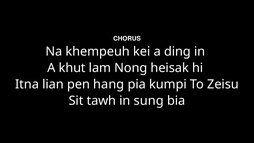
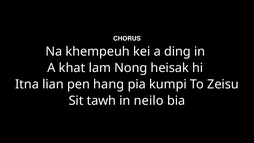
khut: khut -> khat (72, 68)
sung: sung -> neilo (149, 101)
